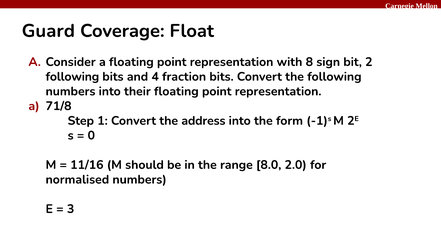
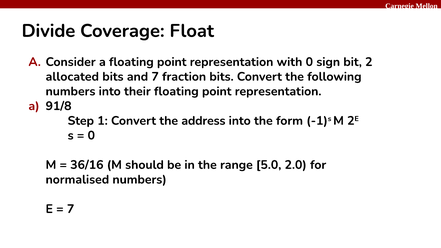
Guard: Guard -> Divide (48, 31)
with 8: 8 -> 0 (309, 62)
following: following -> allocated (72, 77)
and 4: 4 -> 7 (155, 77)
71/8: 71/8 -> 91/8 (59, 106)
11/16: 11/16 -> 36/16 (87, 165)
8.0: 8.0 -> 5.0 (269, 165)
3: 3 -> 7 (71, 209)
